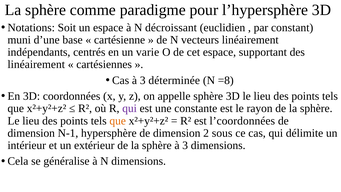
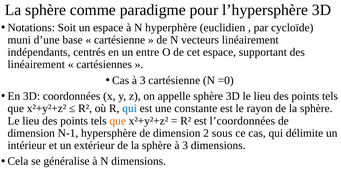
décroissant: décroissant -> hyperphère (171, 28)
constant: constant -> cycloïde (292, 28)
varie: varie -> entre (148, 52)
3 déterminée: déterminée -> cartésienne (174, 80)
=8: =8 -> =0 (226, 80)
qui colour: purple -> blue (130, 108)
